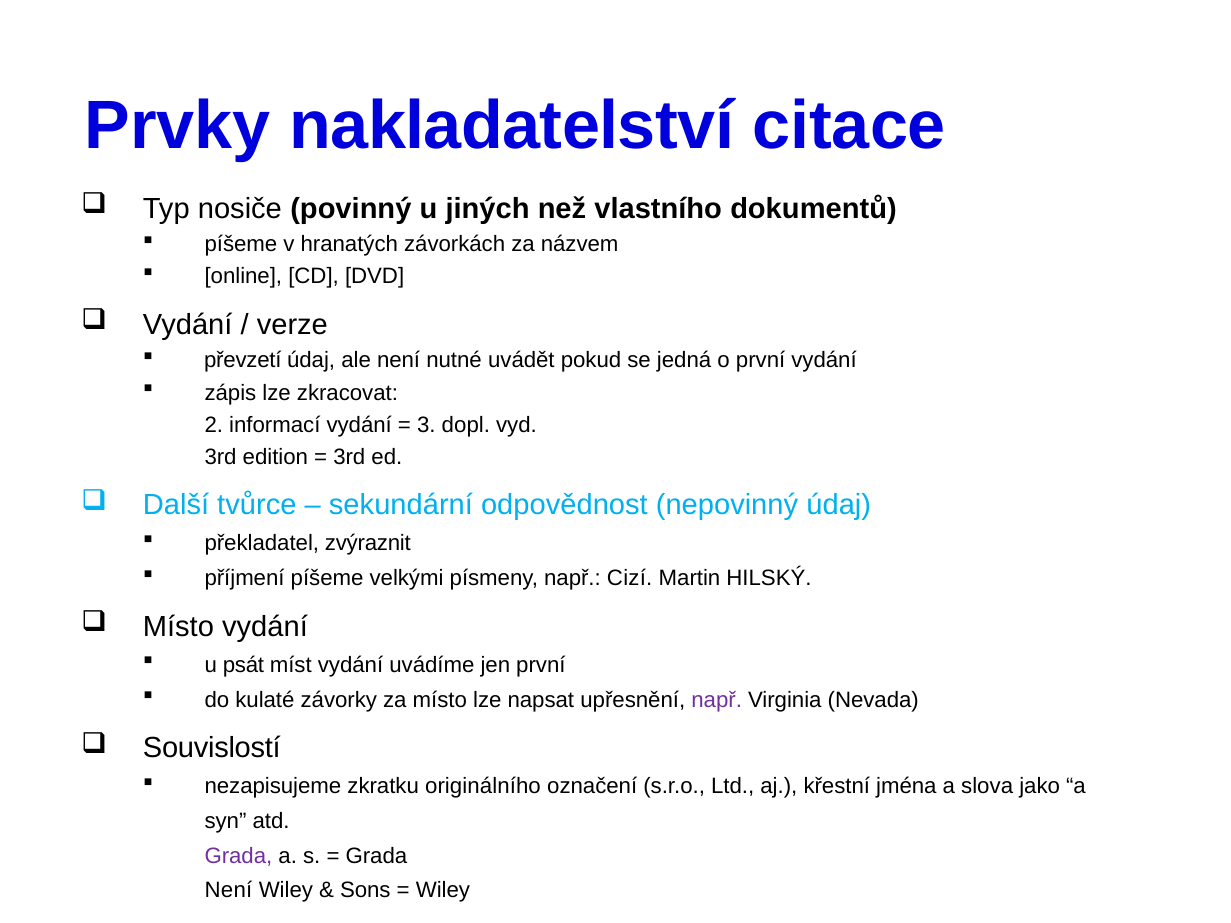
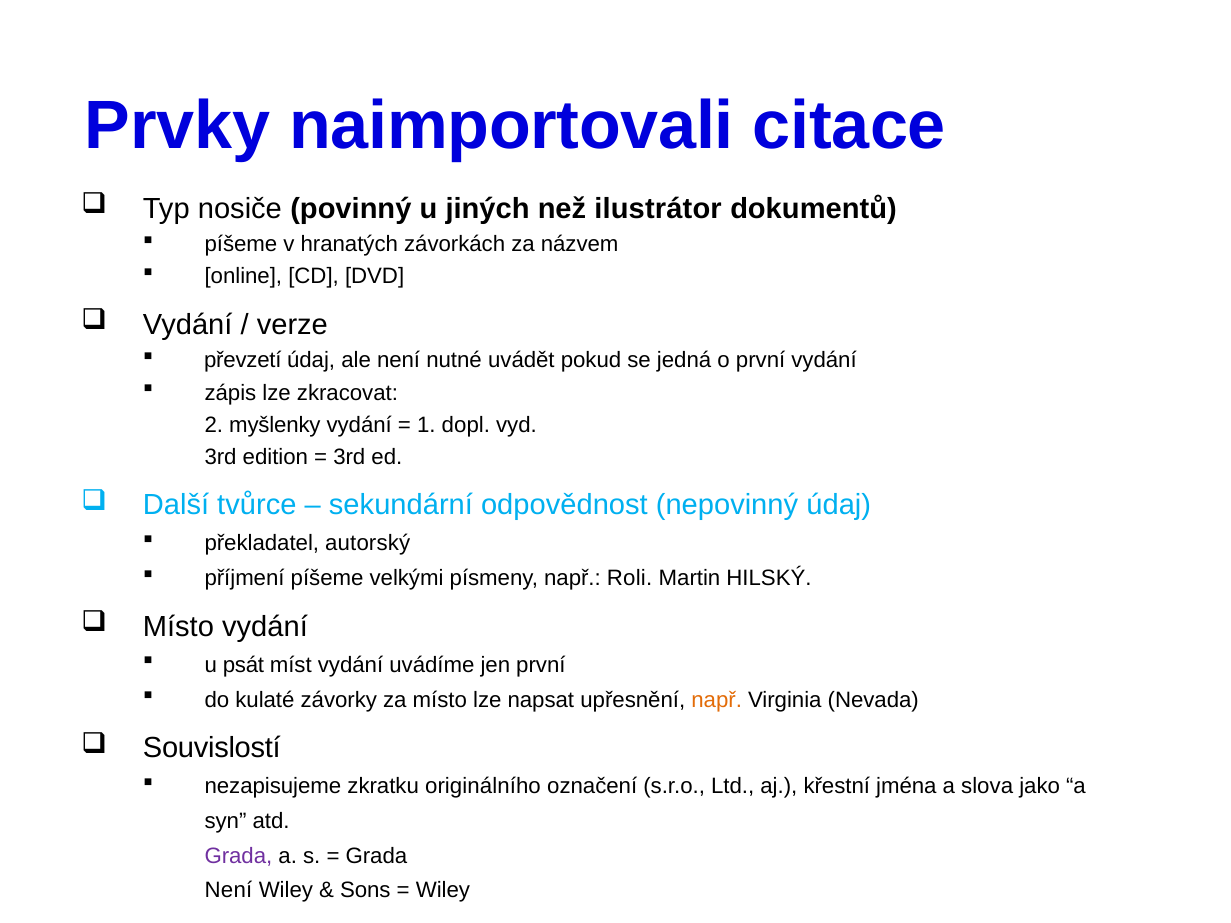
nakladatelství: nakladatelství -> naimportovali (512, 126)
vlastního: vlastního -> ilustrátor (658, 209)
informací: informací -> myšlenky (275, 425)
3: 3 -> 1 (426, 425)
zvýraznit: zvýraznit -> autorský (368, 544)
Cizí: Cizí -> Roli (630, 578)
např colour: purple -> orange (717, 700)
